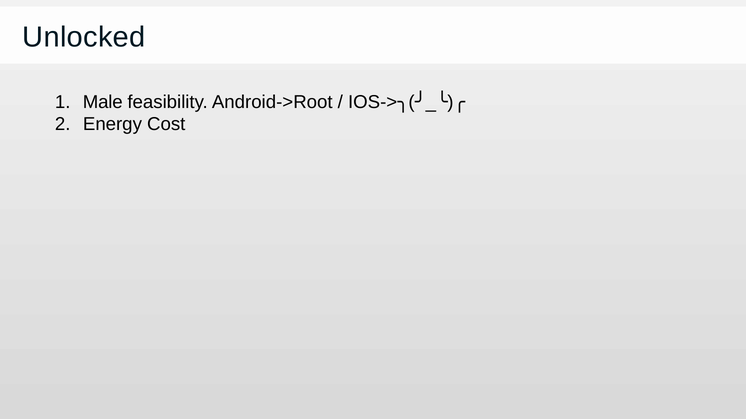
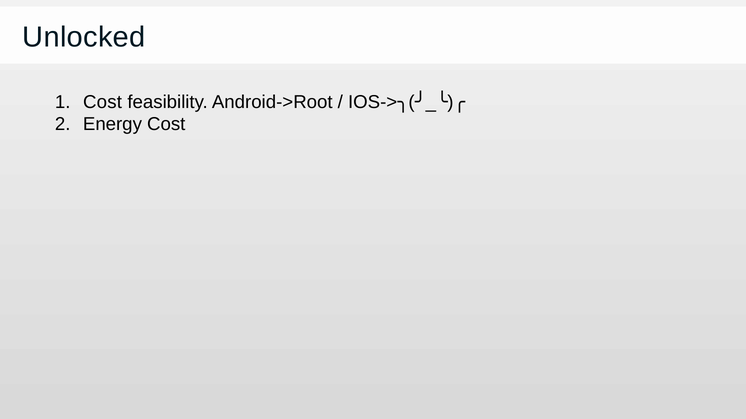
Male: Male -> Cost (103, 102)
